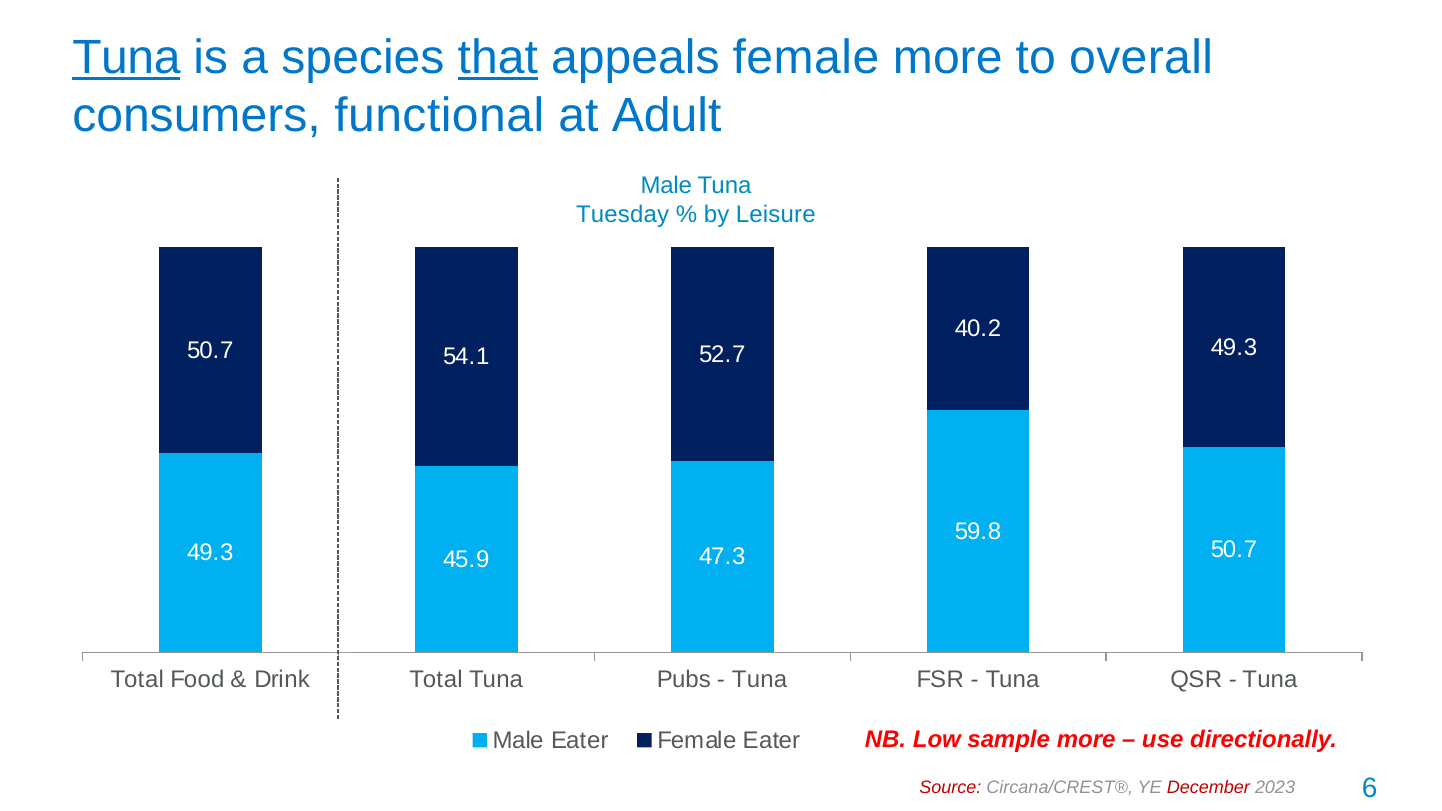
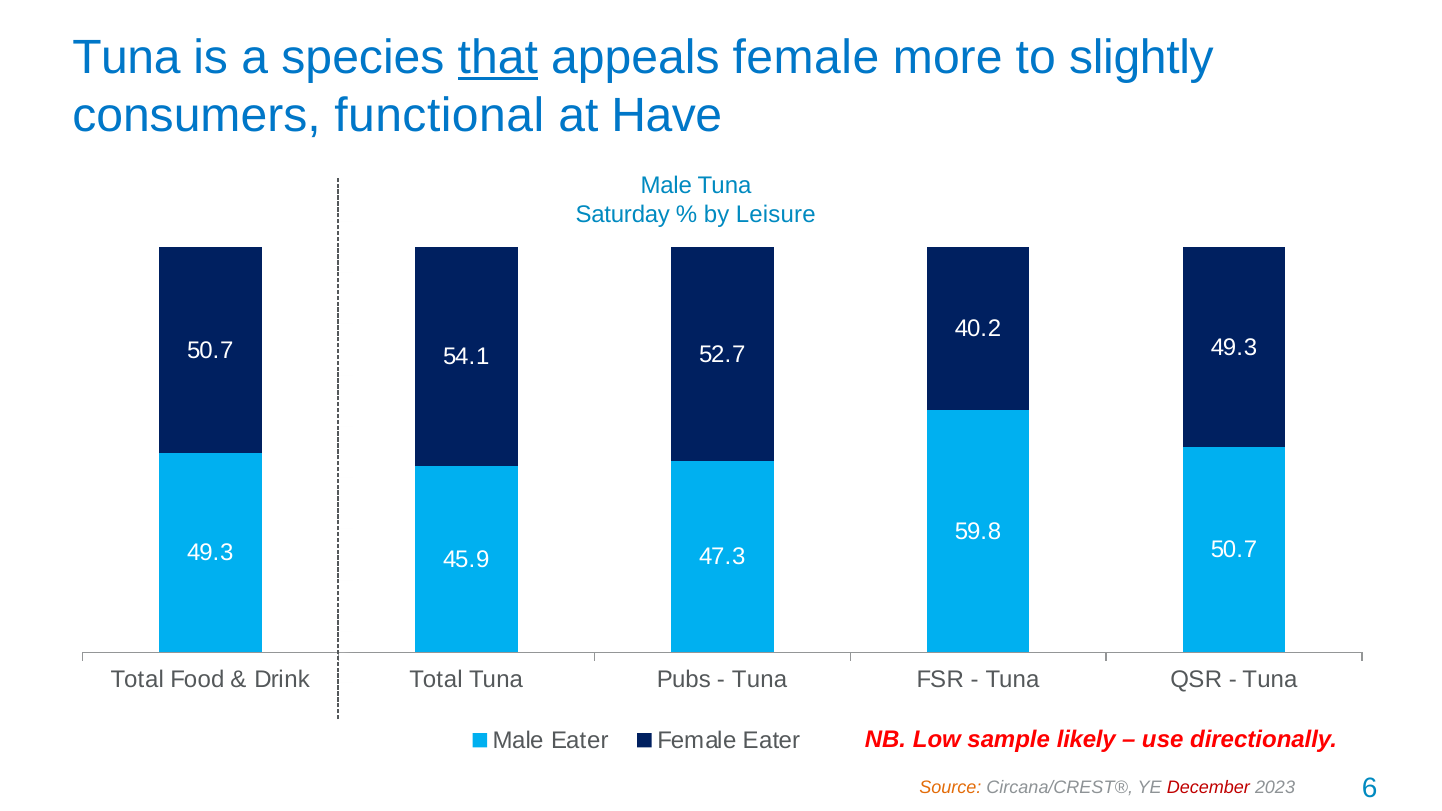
Tuna underline: present -> none (126, 58)
overall: overall -> slightly (1141, 58)
Adult: Adult -> Have (667, 116)
Tuesday: Tuesday -> Saturday (623, 214)
sample more: more -> likely (1086, 739)
Source colour: red -> orange (950, 788)
